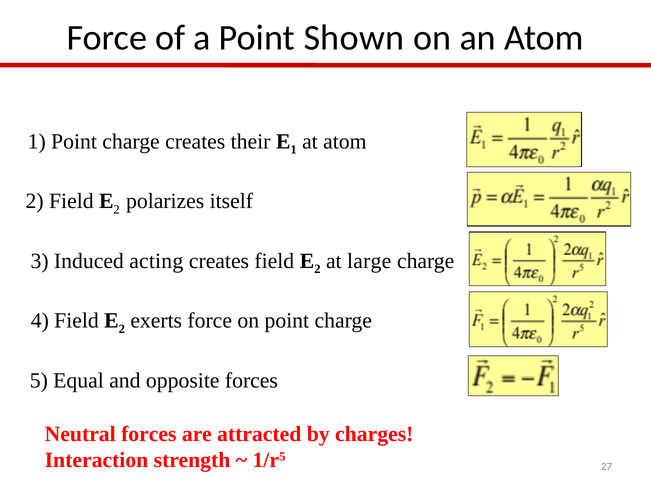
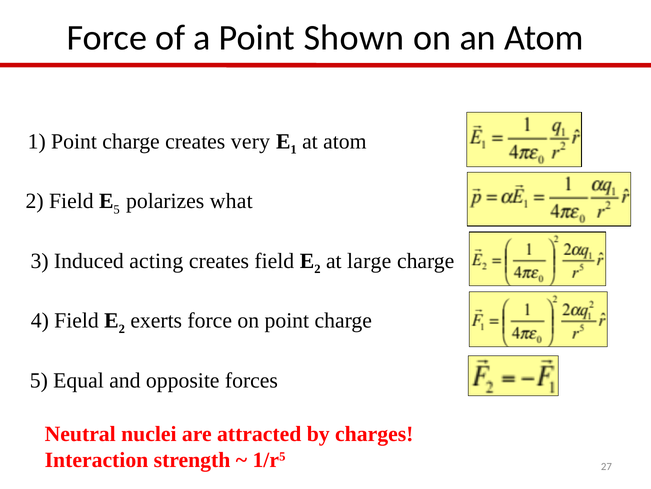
their: their -> very (250, 141)
2: 2 -> 5 (117, 209)
itself: itself -> what (231, 201)
Neutral forces: forces -> nuclei (149, 433)
